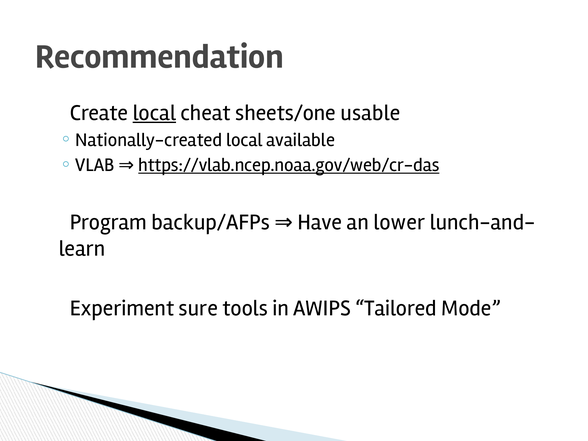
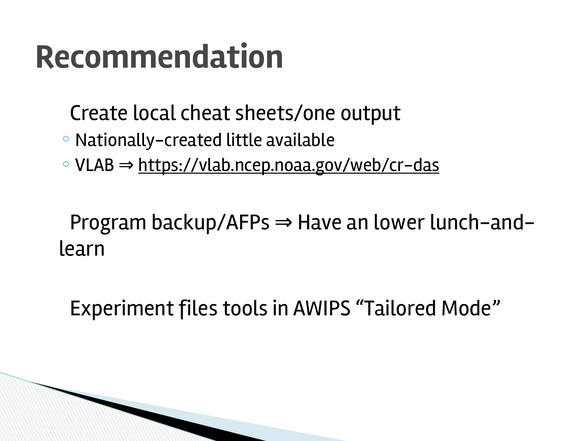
local underline: present -> none (154, 113)
usable: usable -> output (371, 113)
local: local -> little (244, 140)
sure: sure -> files (198, 308)
